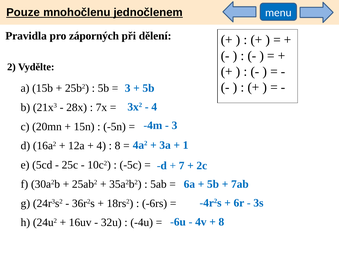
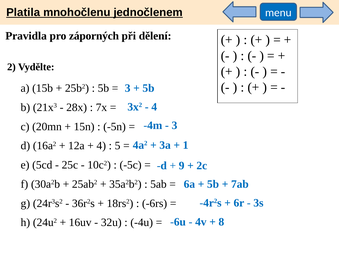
Pouze: Pouze -> Platila (23, 12)
8: 8 -> 5 (118, 146)
7: 7 -> 9 (182, 166)
